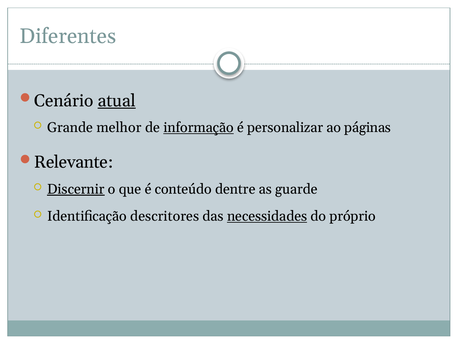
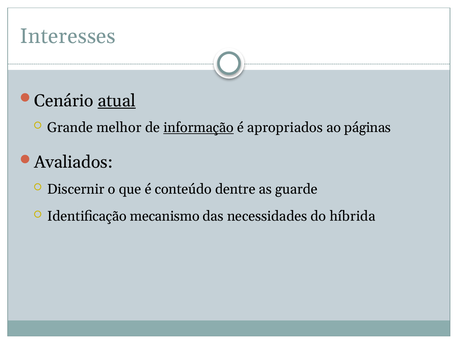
Diferentes: Diferentes -> Interesses (68, 36)
personalizar: personalizar -> apropriados (285, 127)
Relevante: Relevante -> Avaliados (74, 162)
Discernir underline: present -> none (76, 189)
descritores: descritores -> mecanismo (165, 216)
necessidades underline: present -> none (267, 216)
próprio: próprio -> híbrida (353, 216)
